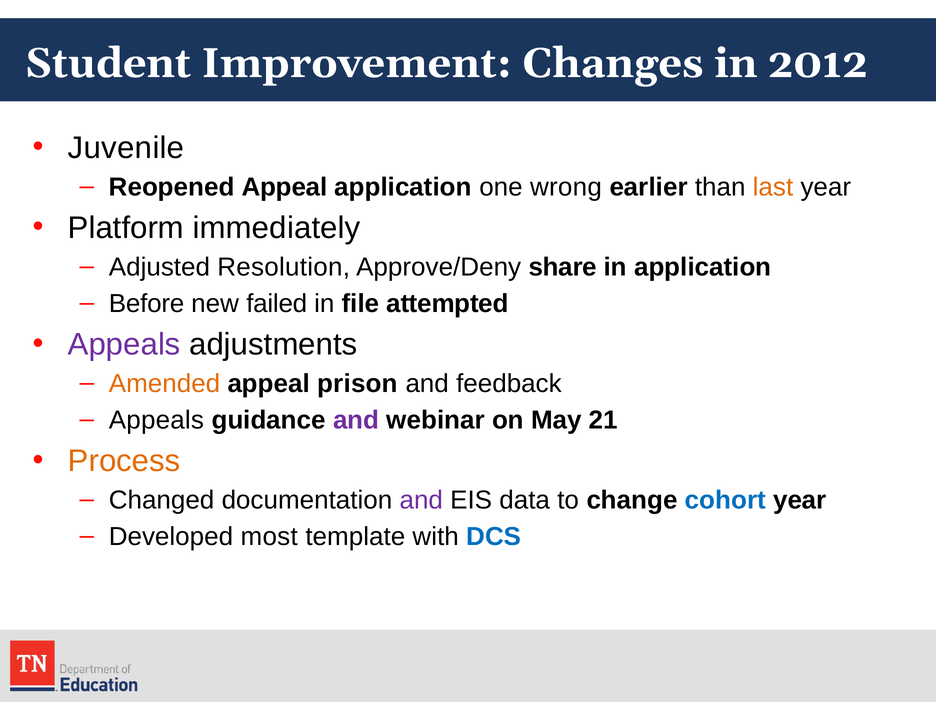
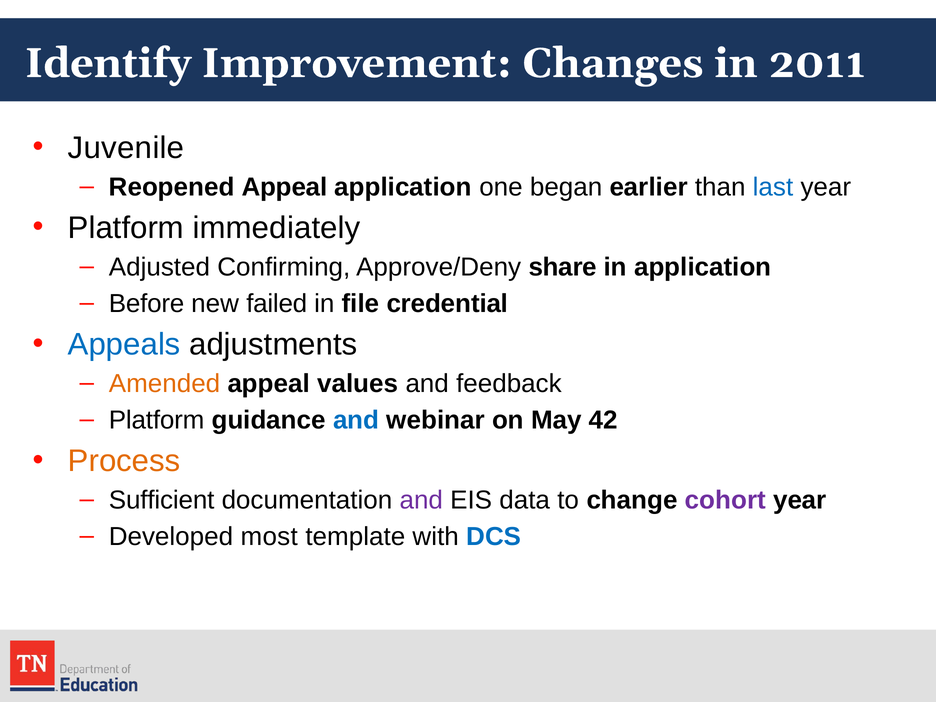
Student: Student -> Identify (108, 63)
2012: 2012 -> 2011 (817, 63)
wrong: wrong -> began (566, 187)
last colour: orange -> blue (773, 187)
Resolution: Resolution -> Confirming (284, 267)
attempted: attempted -> credential (447, 304)
Appeals colour: purple -> blue (124, 344)
prison: prison -> values (358, 384)
Appeals: Appeals -> Platform (157, 420)
and colour: purple -> blue (356, 420)
21: 21 -> 42 (603, 420)
Changed: Changed -> Sufficient (162, 500)
cohort colour: blue -> purple (725, 500)
